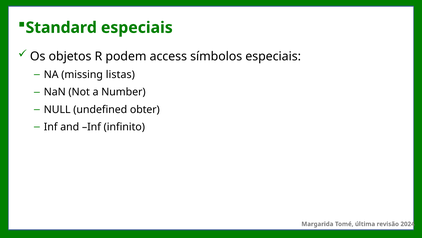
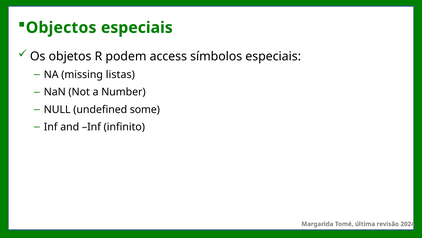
Standard: Standard -> Objectos (61, 28)
obter: obter -> some (145, 109)
